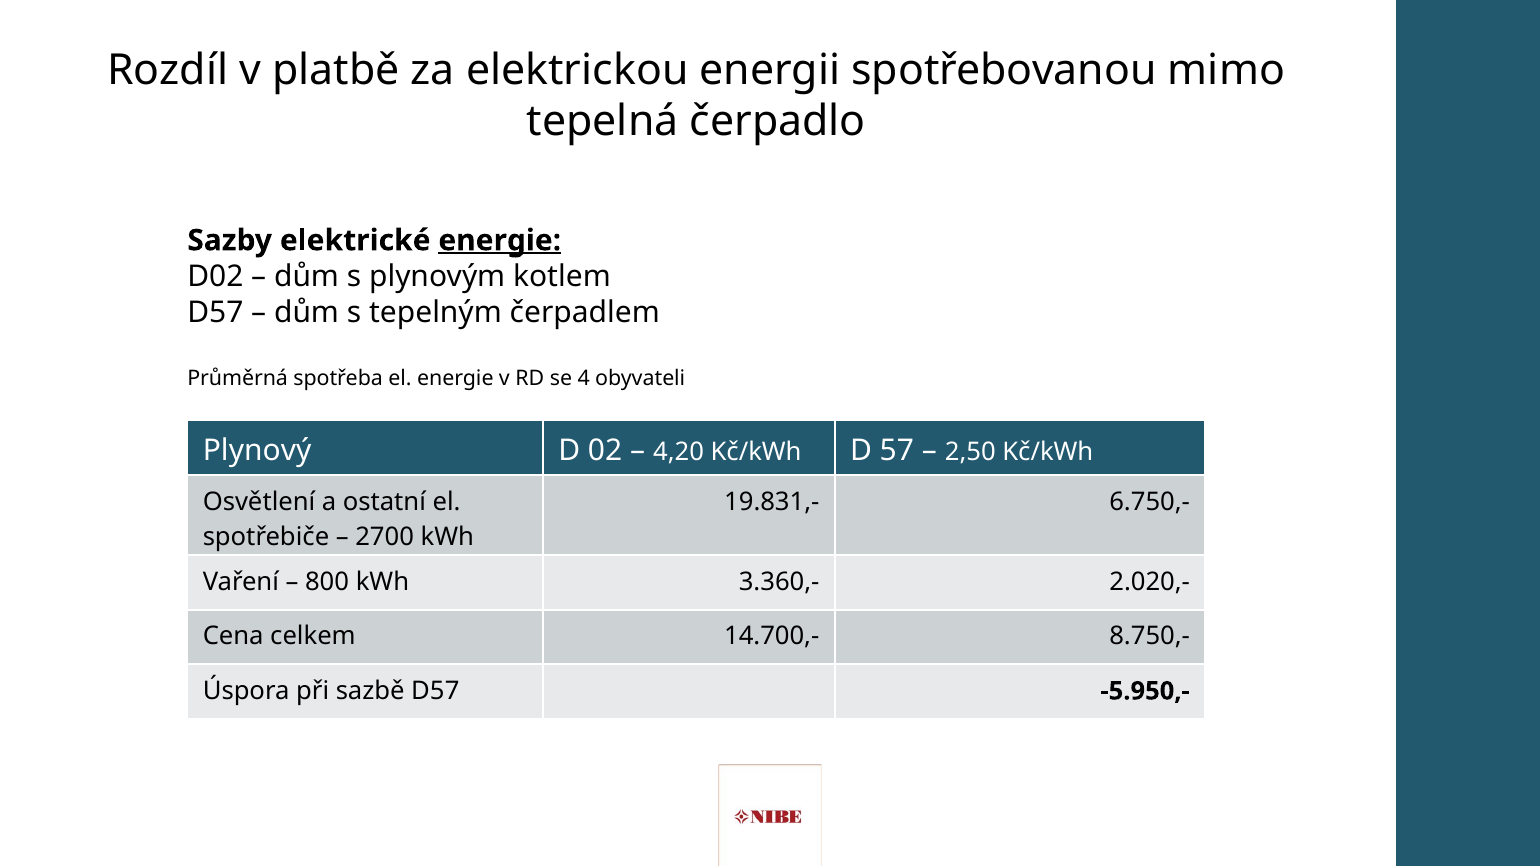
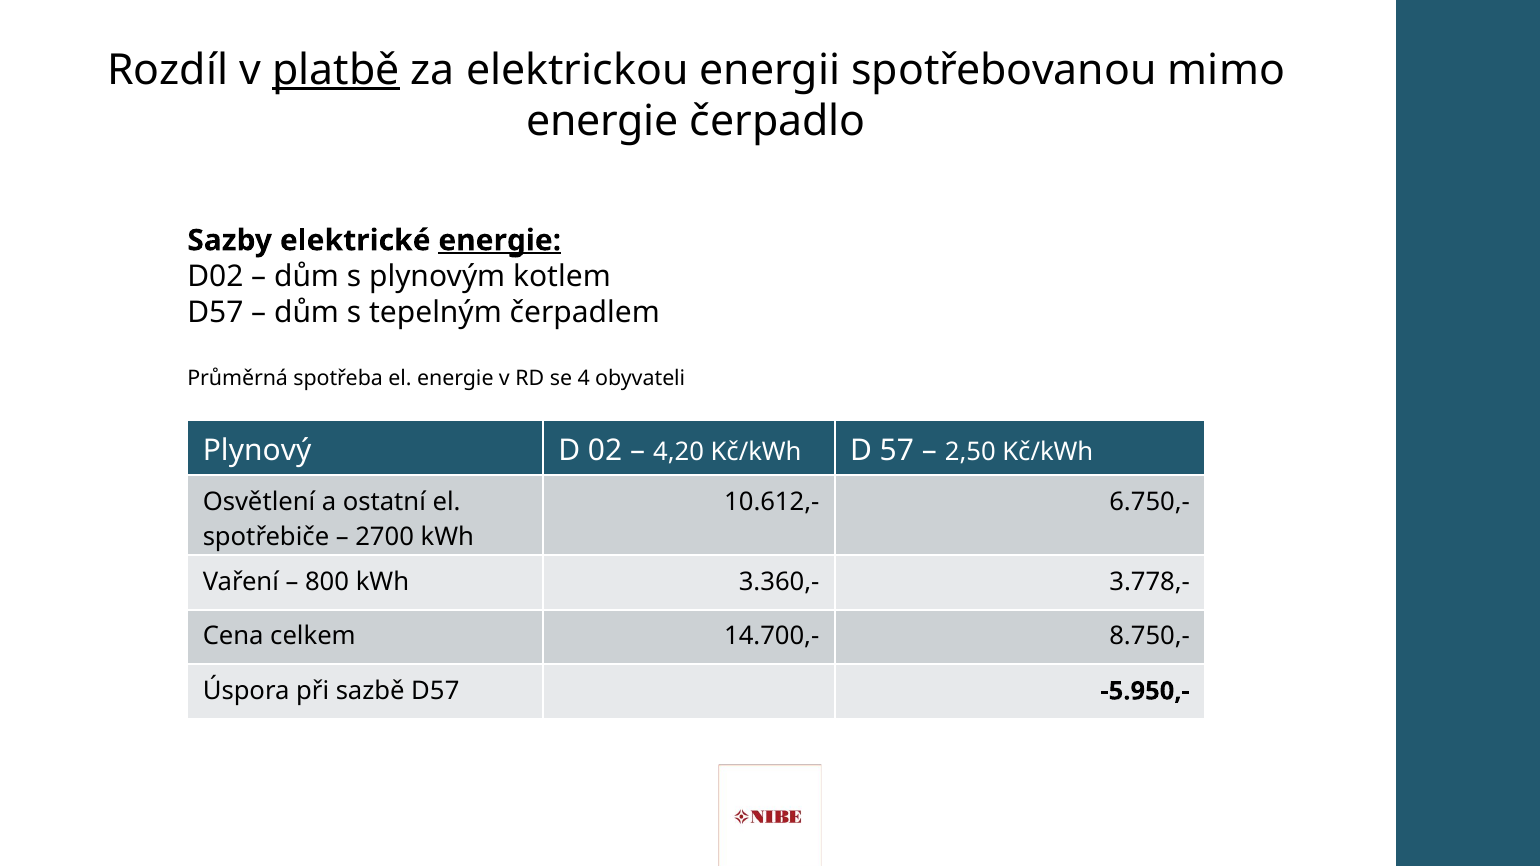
platbě underline: none -> present (336, 70)
tepelná: tepelná -> energie (603, 122)
19.831,-: 19.831,- -> 10.612,- (772, 502)
2.020,-: 2.020,- -> 3.778,- (1150, 582)
